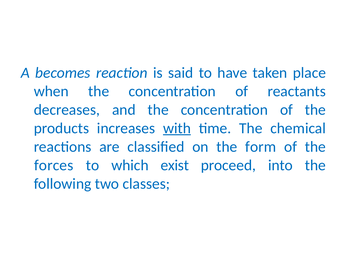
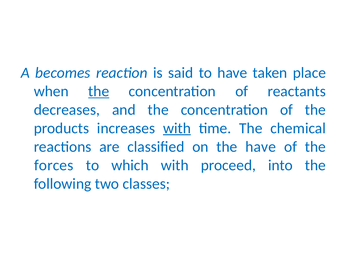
the underline: none -> present (99, 91)
the form: form -> have (261, 147)
which exist: exist -> with (175, 165)
